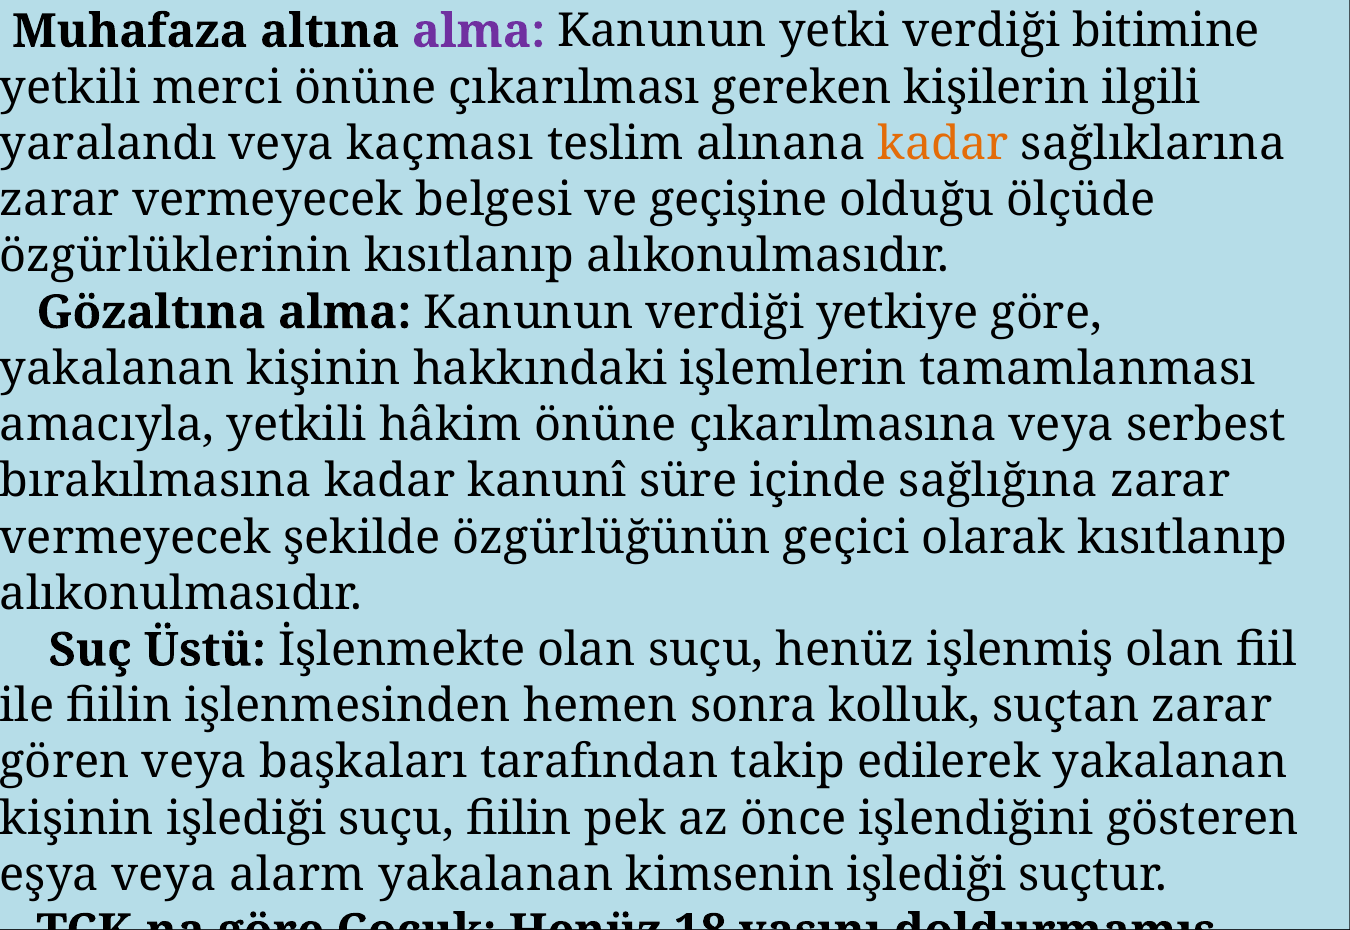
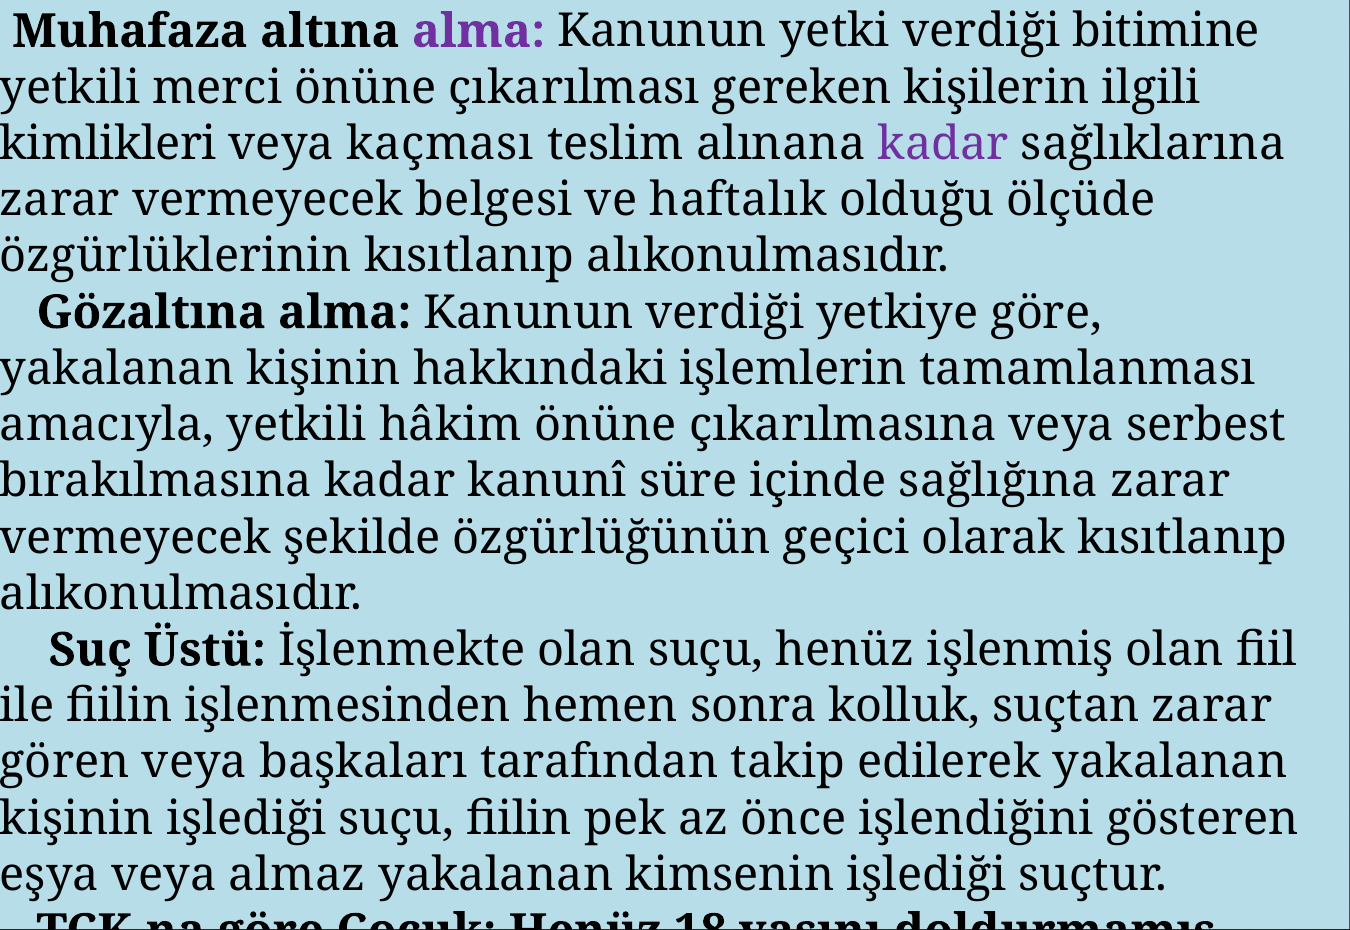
yaralandı: yaralandı -> kimlikleri (108, 144)
kadar colour: orange -> purple (943, 144)
geçişine: geçişine -> haftalık (738, 200)
alarm: alarm -> almaz (297, 875)
